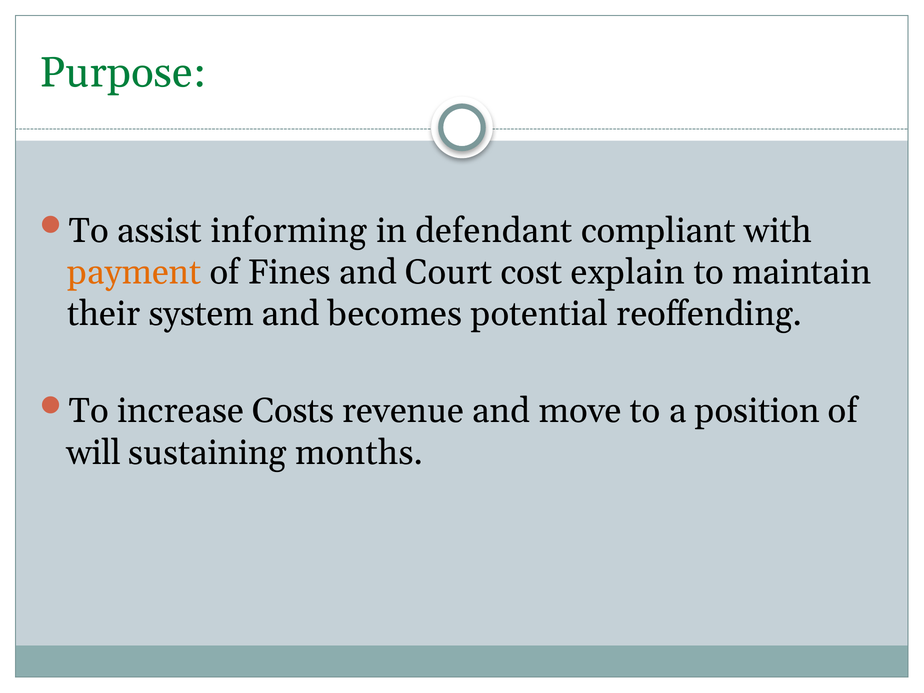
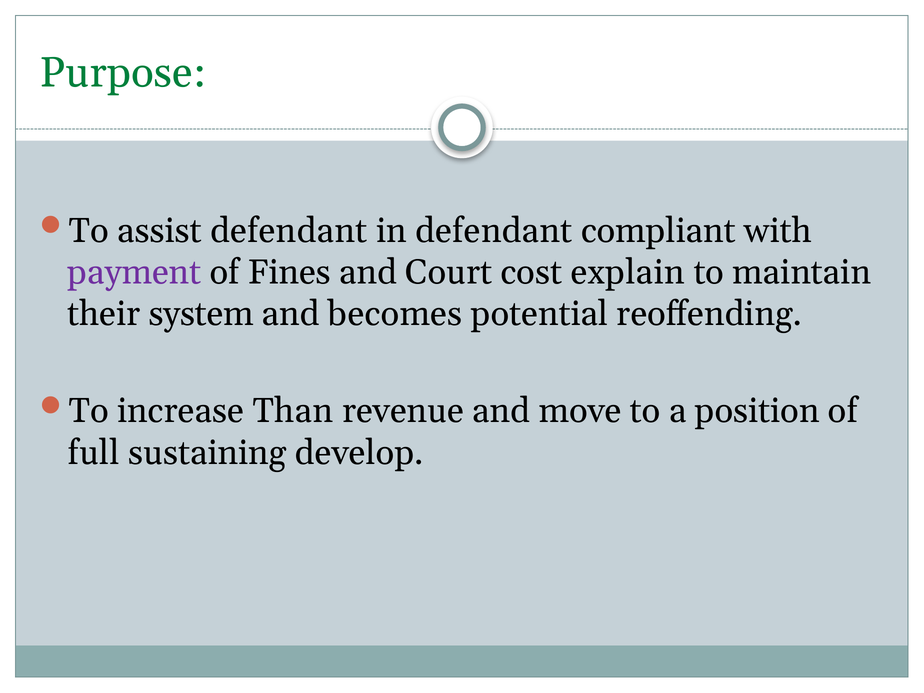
assist informing: informing -> defendant (289, 231)
payment colour: orange -> purple (134, 272)
Costs: Costs -> Than (293, 411)
will: will -> full (94, 453)
months: months -> develop (359, 453)
